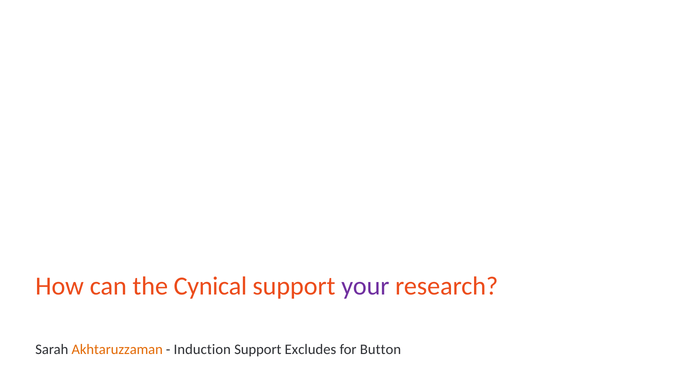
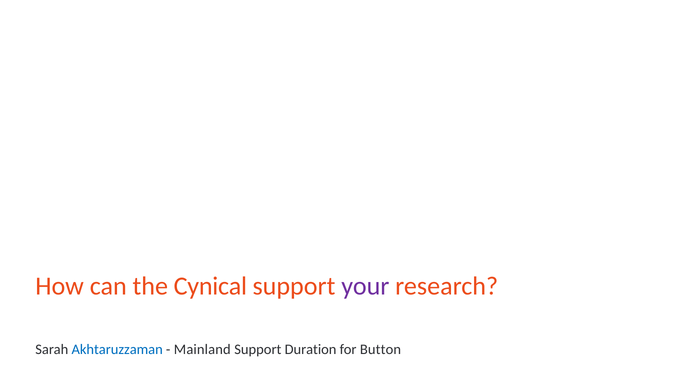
Akhtaruzzaman colour: orange -> blue (117, 350)
Induction: Induction -> Mainland (202, 350)
Excludes: Excludes -> Duration (311, 350)
